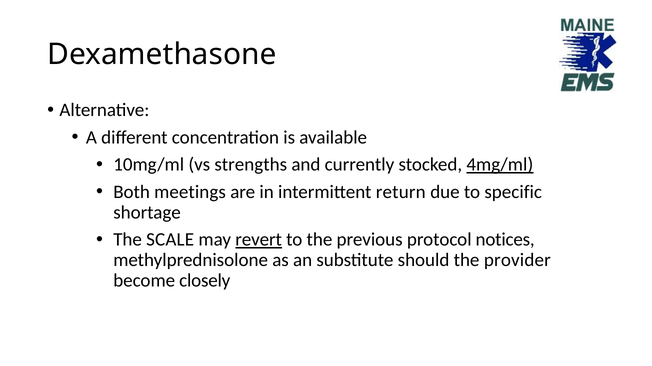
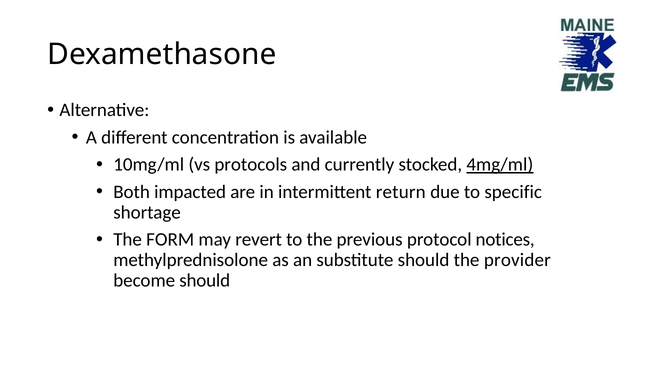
strengths: strengths -> protocols (251, 165)
meetings: meetings -> impacted (190, 192)
SCALE: SCALE -> FORM (170, 240)
revert underline: present -> none (259, 240)
become closely: closely -> should (205, 281)
